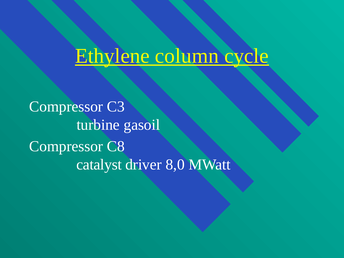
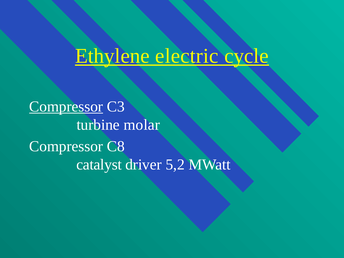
column: column -> electric (187, 56)
Compressor underline: none -> present (66, 107)
gasoil: gasoil -> molar (142, 125)
8,0: 8,0 -> 5,2 (175, 165)
